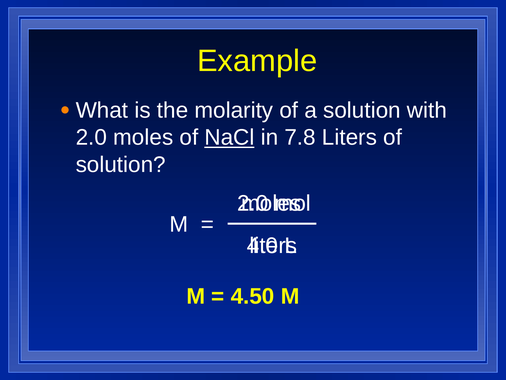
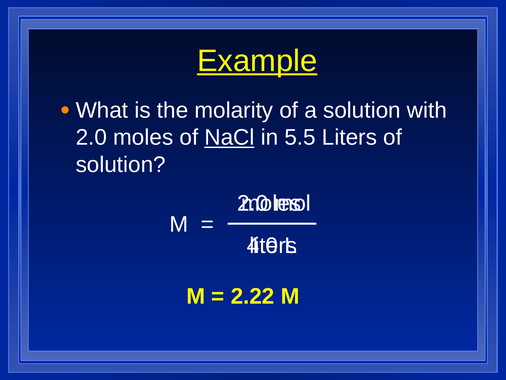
Example underline: none -> present (257, 61)
7.8: 7.8 -> 5.5 (300, 137)
4.50: 4.50 -> 2.22 (253, 296)
